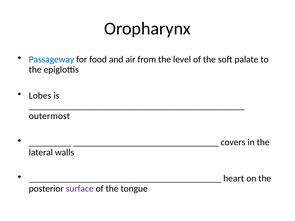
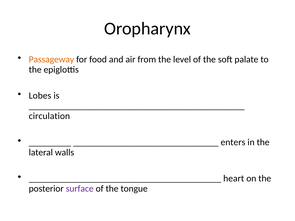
Passageway colour: blue -> orange (51, 59)
outermost: outermost -> circulation (49, 116)
covers: covers -> enters (233, 142)
